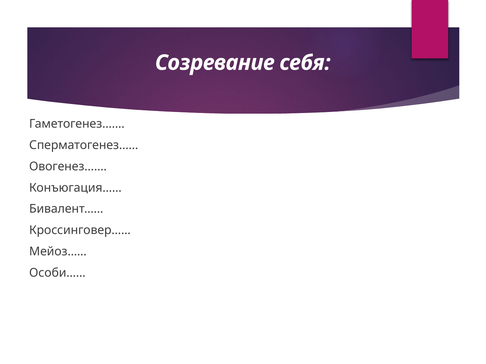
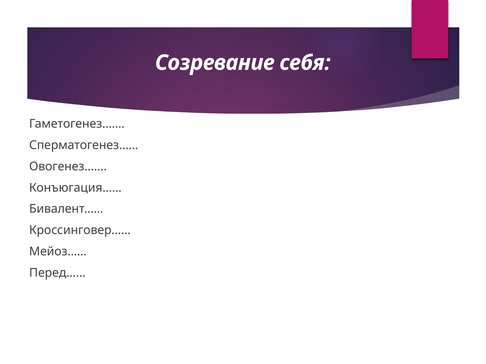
Особи……: Особи…… -> Перед…… (57, 273)
